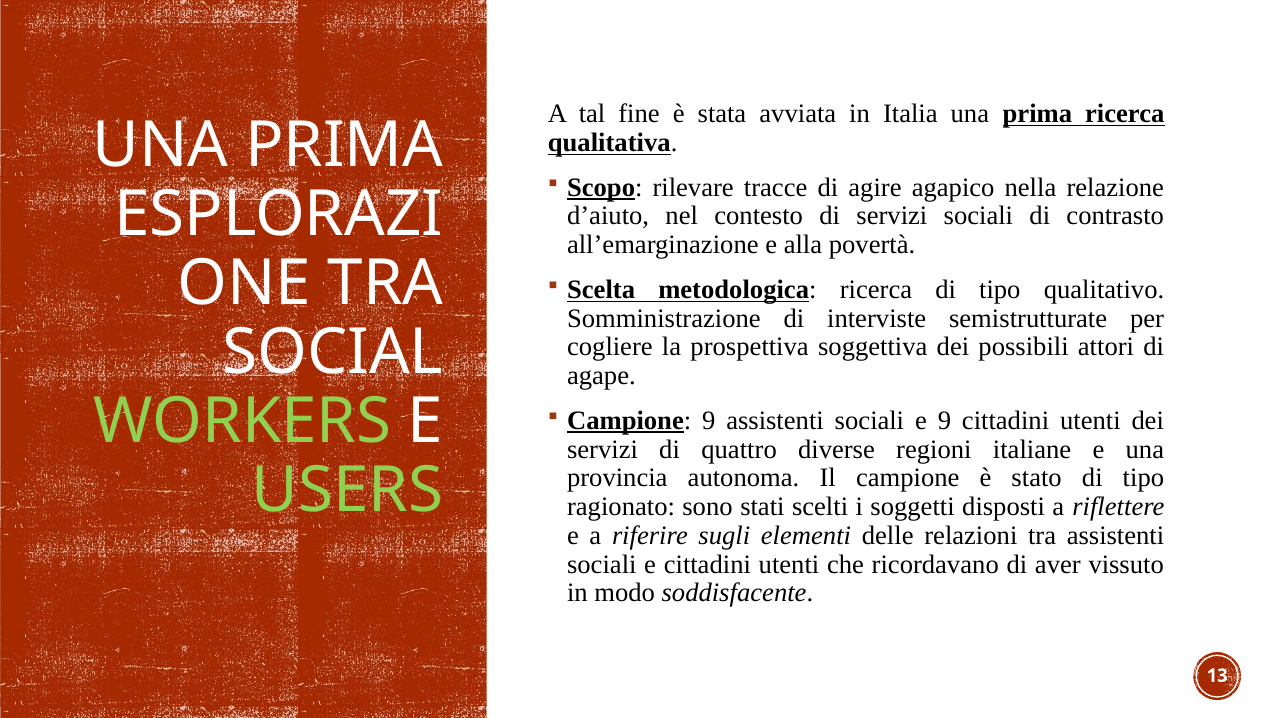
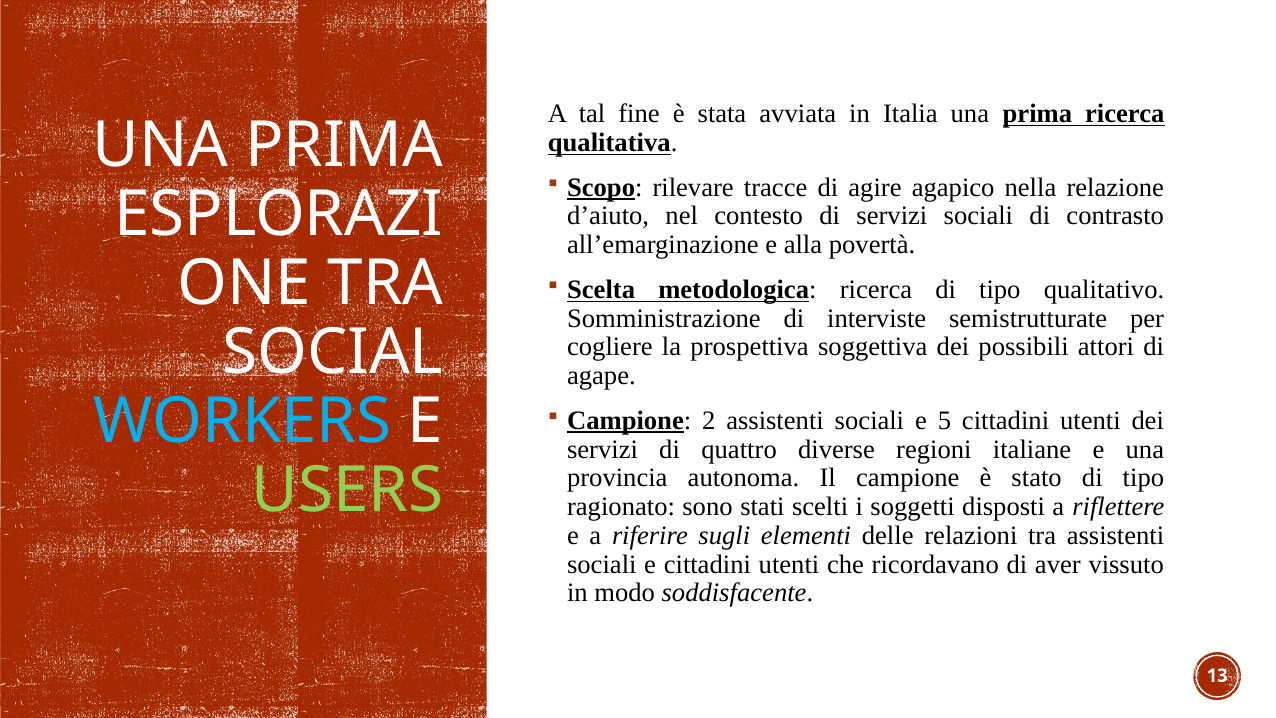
WORKERS colour: light green -> light blue (243, 421)
Campione 9: 9 -> 2 (709, 420)
e 9: 9 -> 5 (945, 420)
